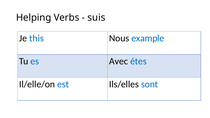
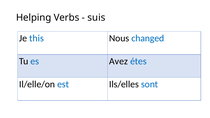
example: example -> changed (148, 38)
Avec: Avec -> Avez (119, 61)
